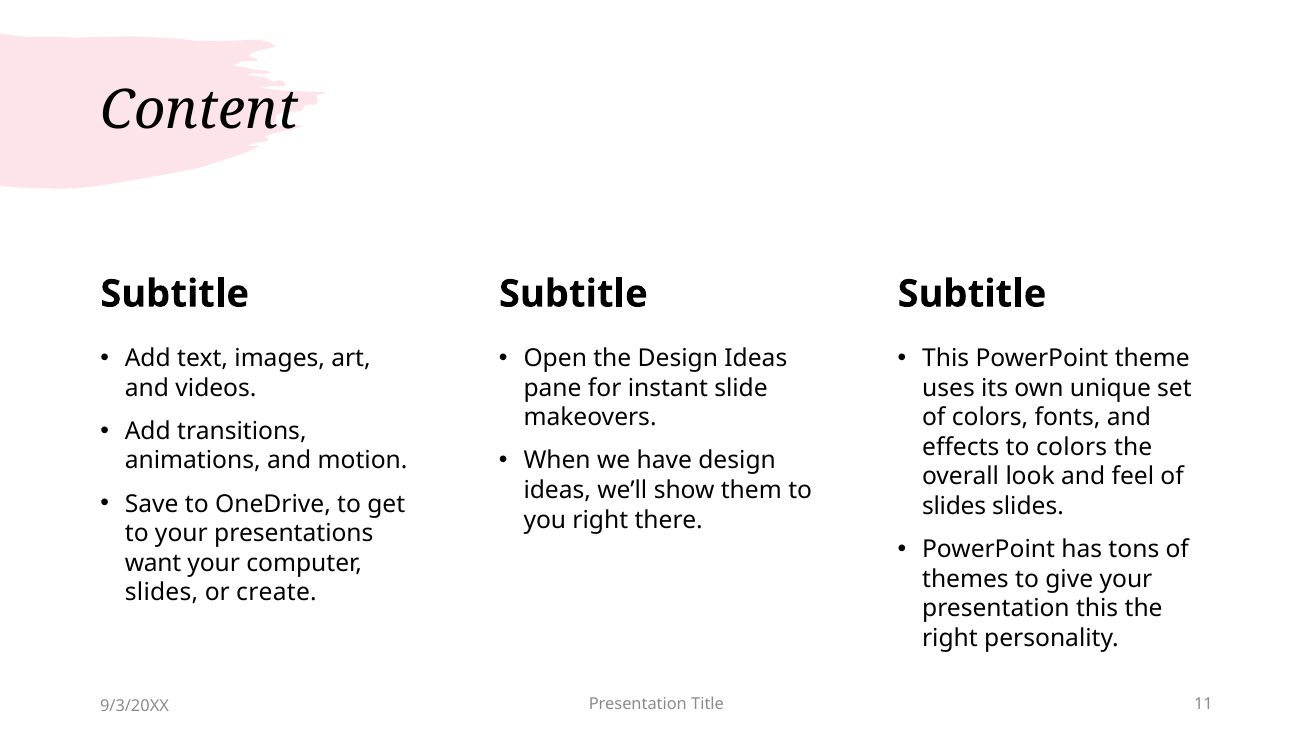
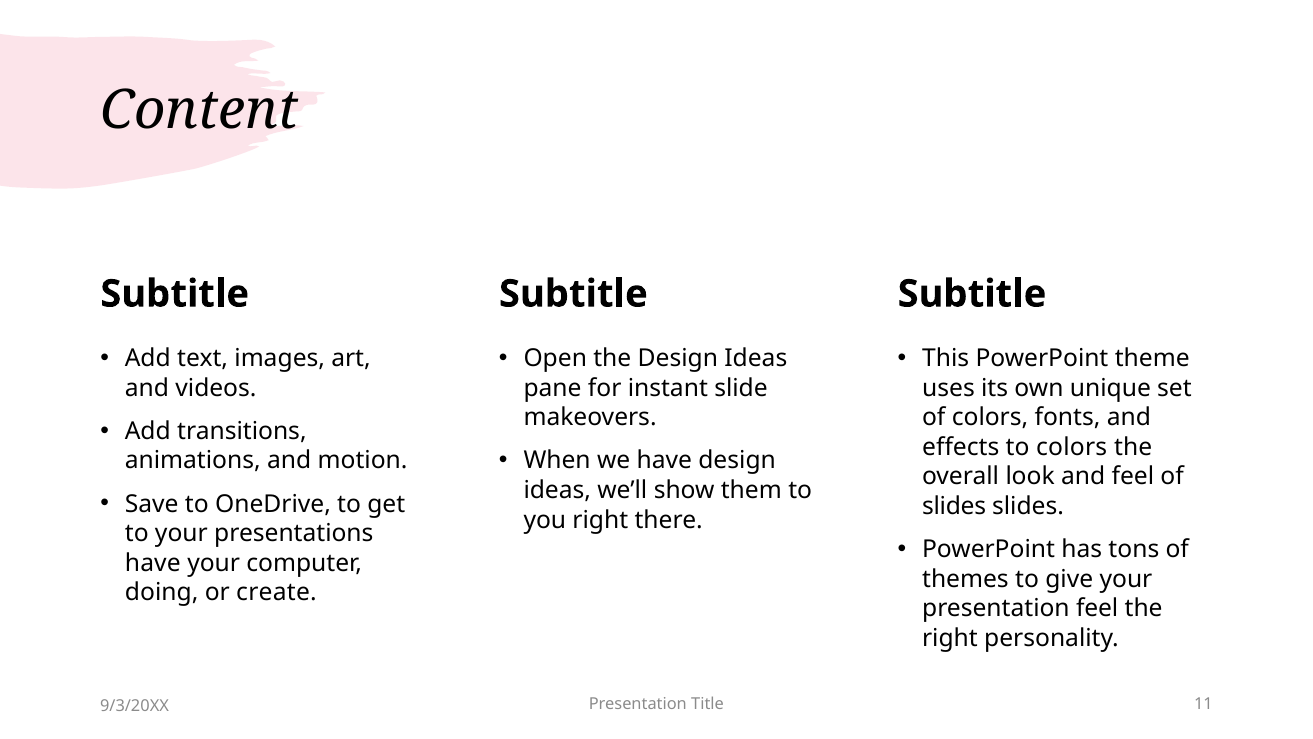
want: want -> have (153, 563)
slides: slides -> doing (162, 592)
presentation this: this -> feel (1097, 608)
